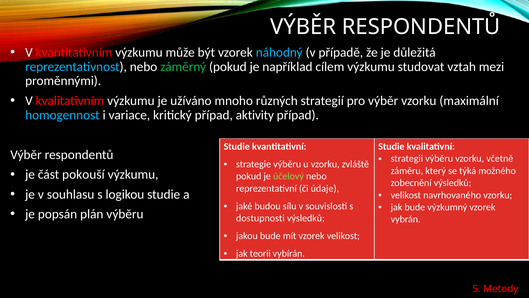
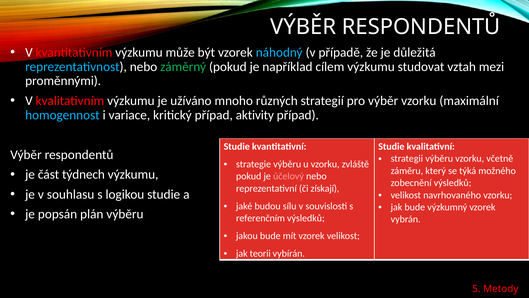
pokouší: pokouší -> týdnech (83, 174)
účelový colour: light green -> pink (288, 176)
údaje: údaje -> získají (325, 188)
dostupnosti: dostupnosti -> referenčním (260, 218)
